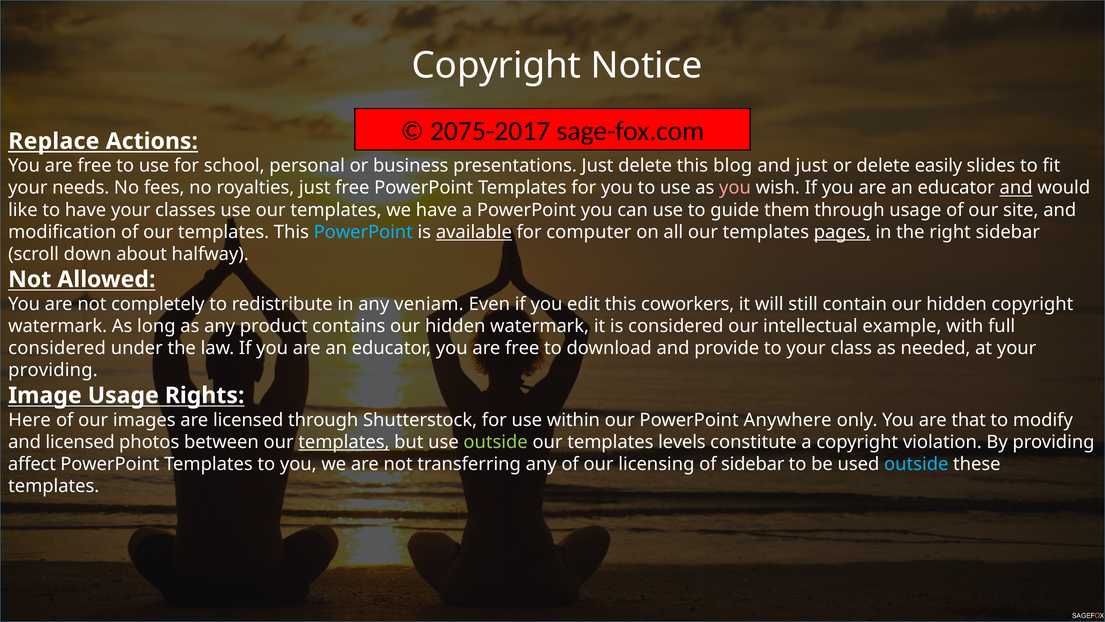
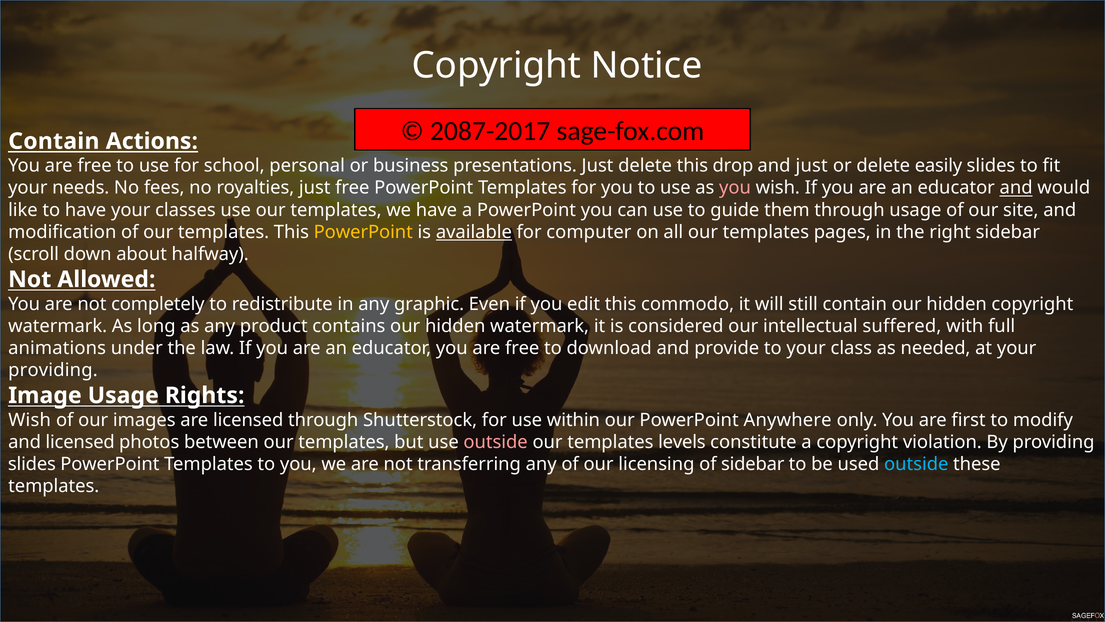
2075-2017: 2075-2017 -> 2087-2017 (490, 131)
Replace: Replace -> Contain (54, 141)
blog: blog -> drop (733, 166)
PowerPoint colour: light blue -> yellow (363, 232)
pages underline: present -> none (842, 232)
veniam: veniam -> graphic (429, 304)
coworkers: coworkers -> commodo (688, 304)
example: example -> suffered (902, 326)
considered: considered -> animations (57, 348)
Here: Here -> Wish (30, 420)
that: that -> first (969, 420)
templates underline: present -> none (344, 442)
outside colour: light green -> pink (496, 442)
affect: affect -> slides (32, 464)
